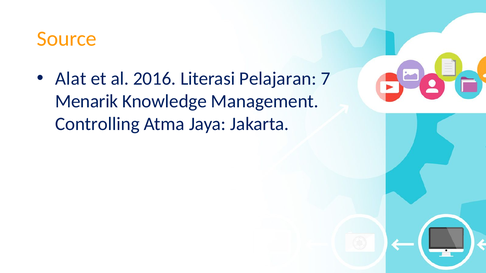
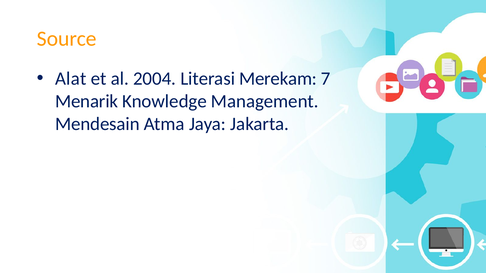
2016: 2016 -> 2004 (155, 79)
Pelajaran: Pelajaran -> Merekam (278, 79)
Controlling: Controlling -> Mendesain (97, 124)
